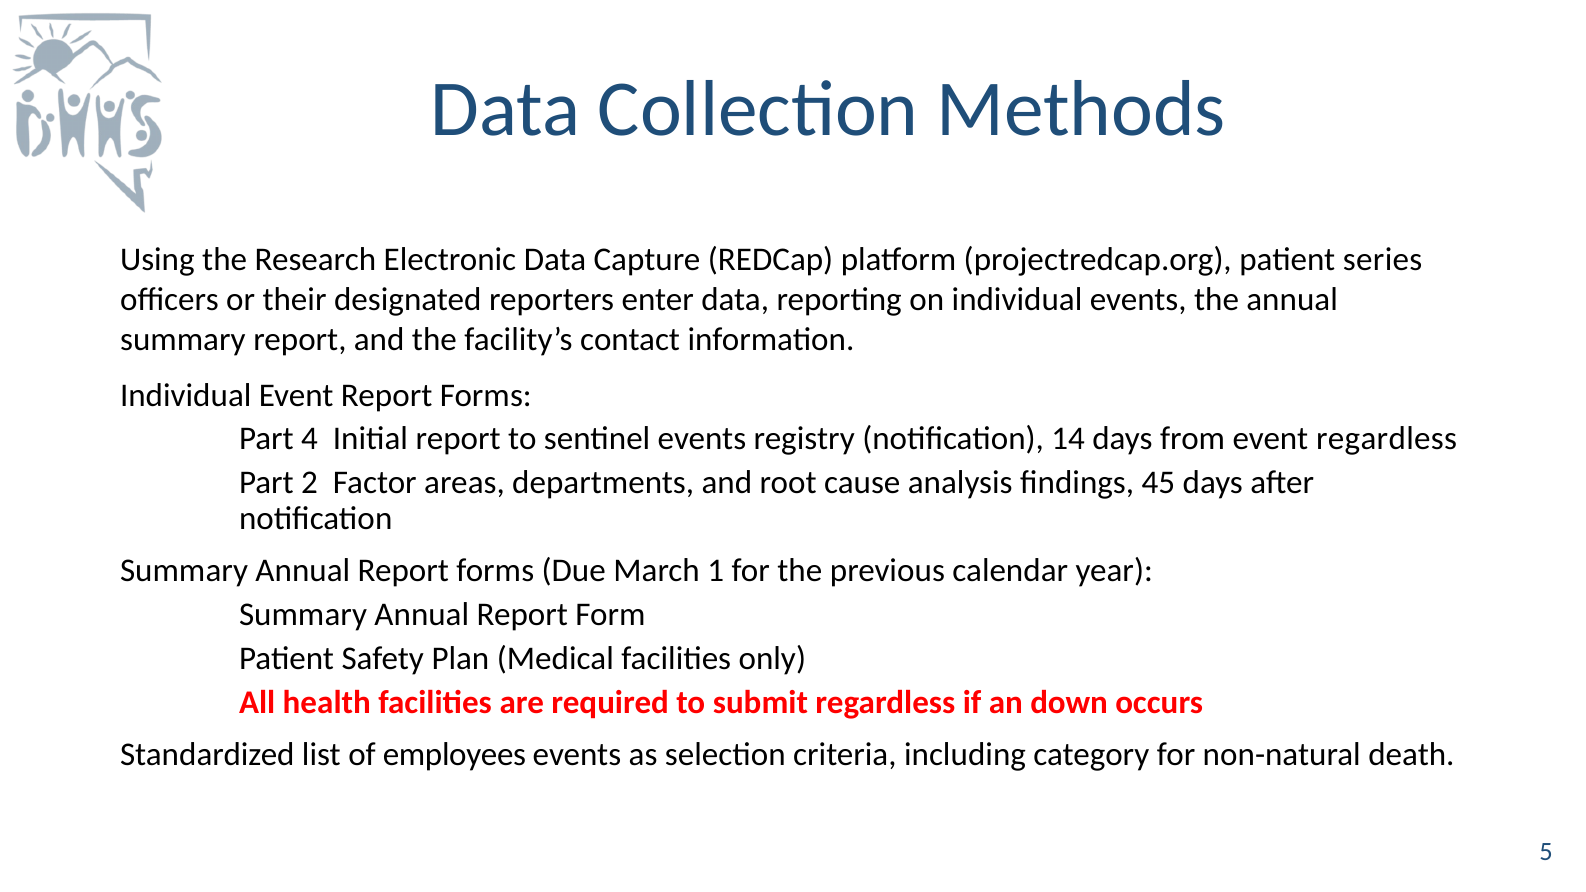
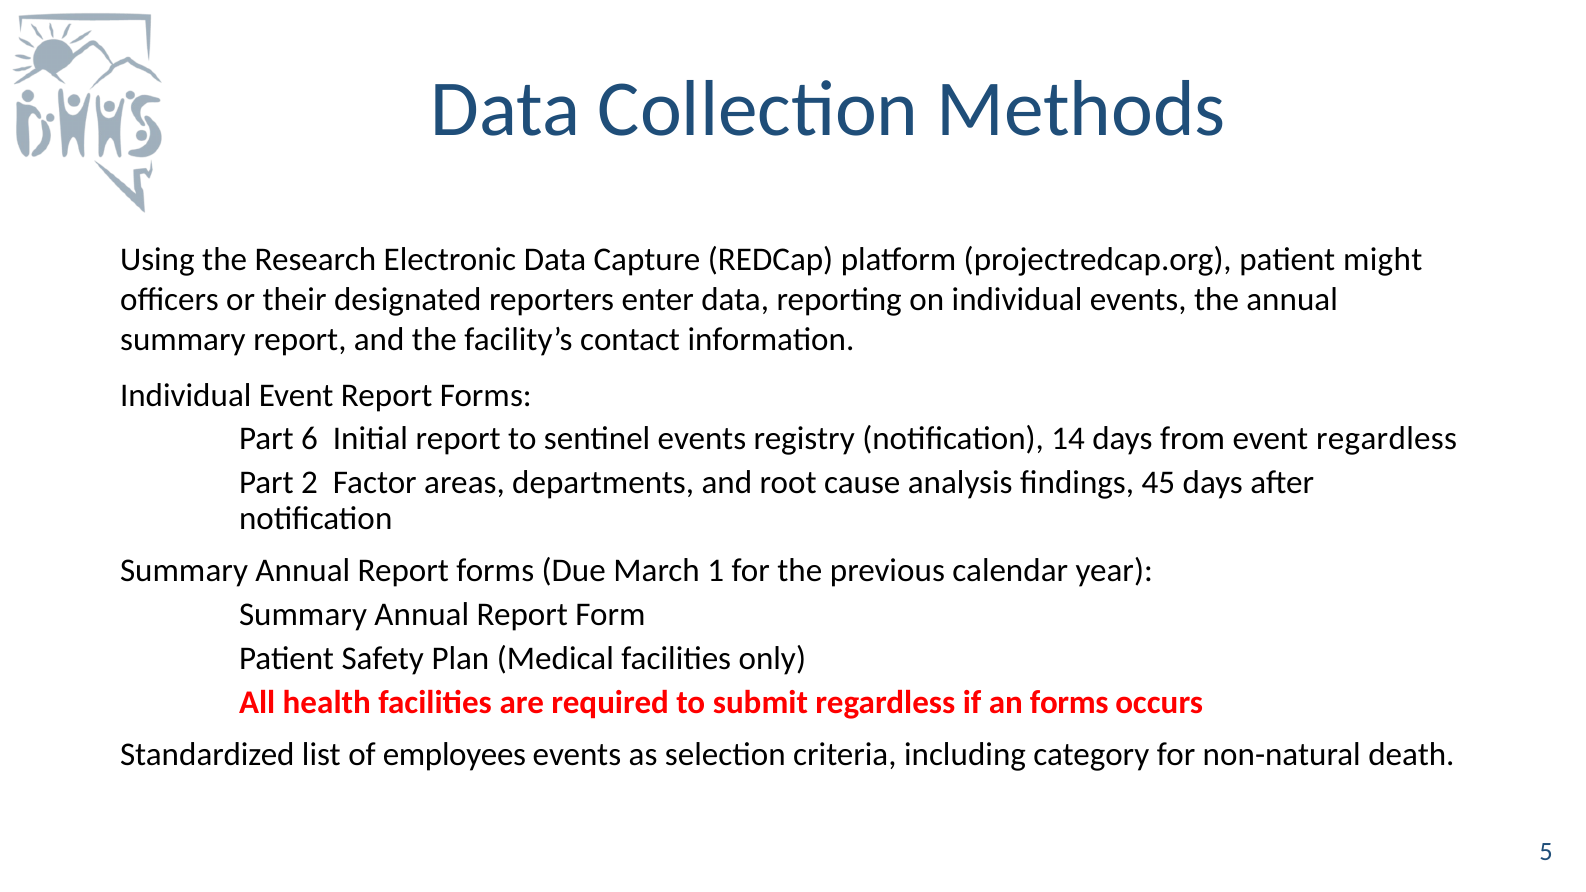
series: series -> might (1383, 260)
4: 4 -> 6 (310, 439)
an down: down -> forms (1069, 702)
